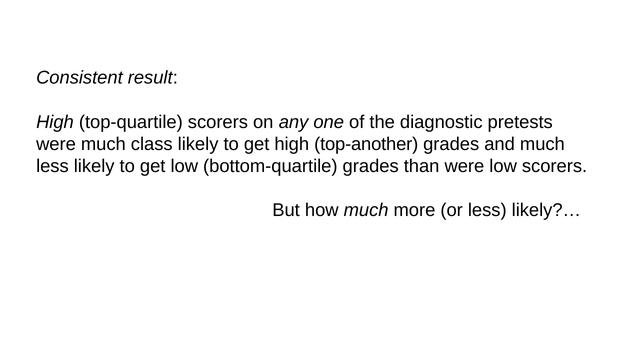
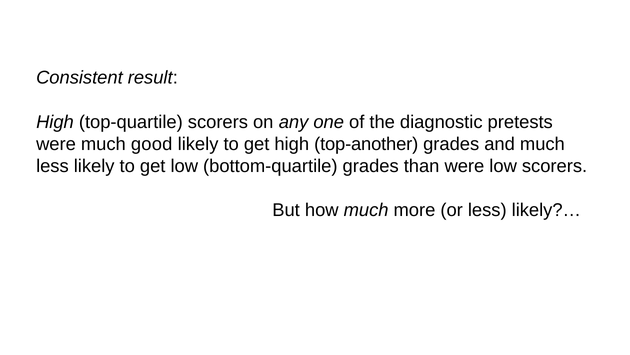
class: class -> good (152, 144)
